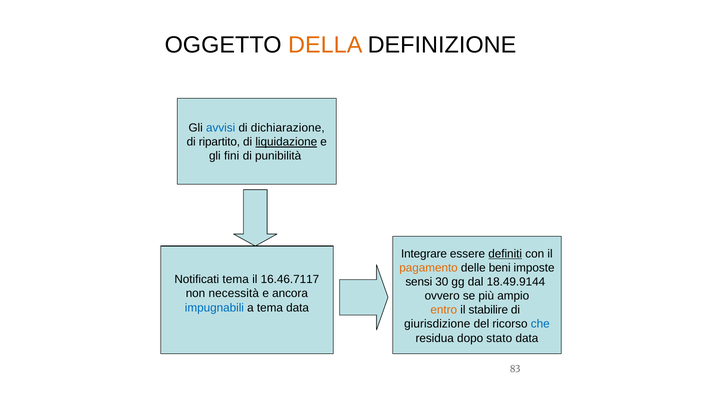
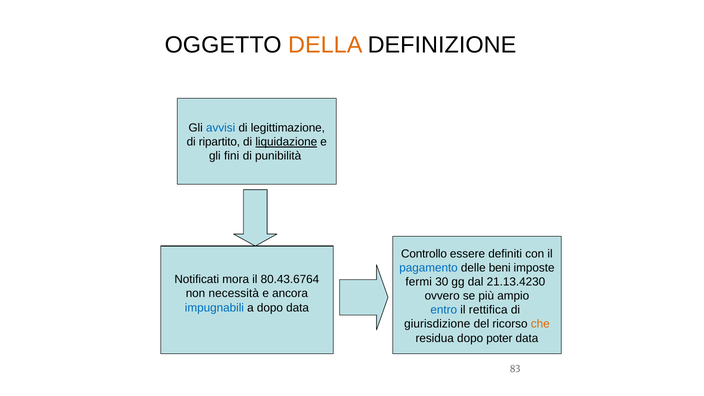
dichiarazione: dichiarazione -> legittimazione (288, 128)
Integrare: Integrare -> Controllo (424, 254)
definiti underline: present -> none (505, 254)
pagamento colour: orange -> blue (429, 268)
Notificati tema: tema -> mora (236, 280)
16.46.7117: 16.46.7117 -> 80.43.6764 (290, 280)
sensi: sensi -> fermi (419, 282)
18.49.9144: 18.49.9144 -> 21.13.4230 (516, 282)
a tema: tema -> dopo (270, 308)
entro colour: orange -> blue (444, 310)
stabilire: stabilire -> rettifica (488, 310)
che colour: blue -> orange (540, 324)
stato: stato -> poter (499, 338)
